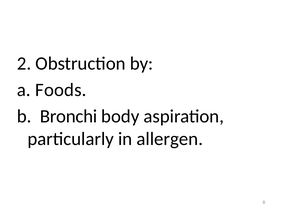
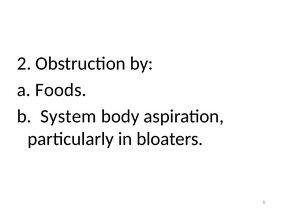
Bronchi: Bronchi -> System (68, 116)
allergen: allergen -> bloaters (170, 139)
